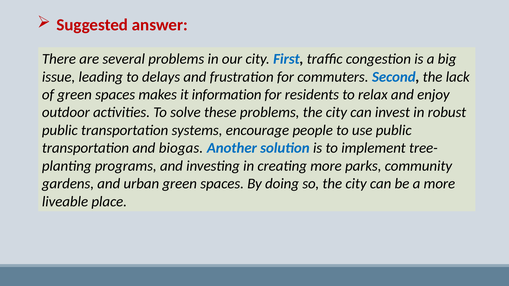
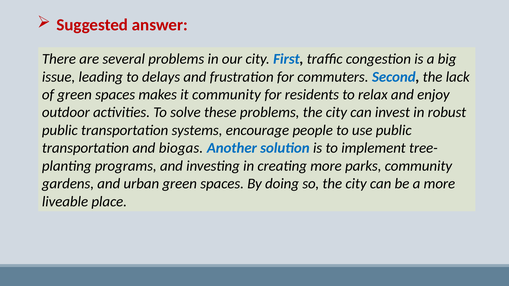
it information: information -> community (226, 95)
